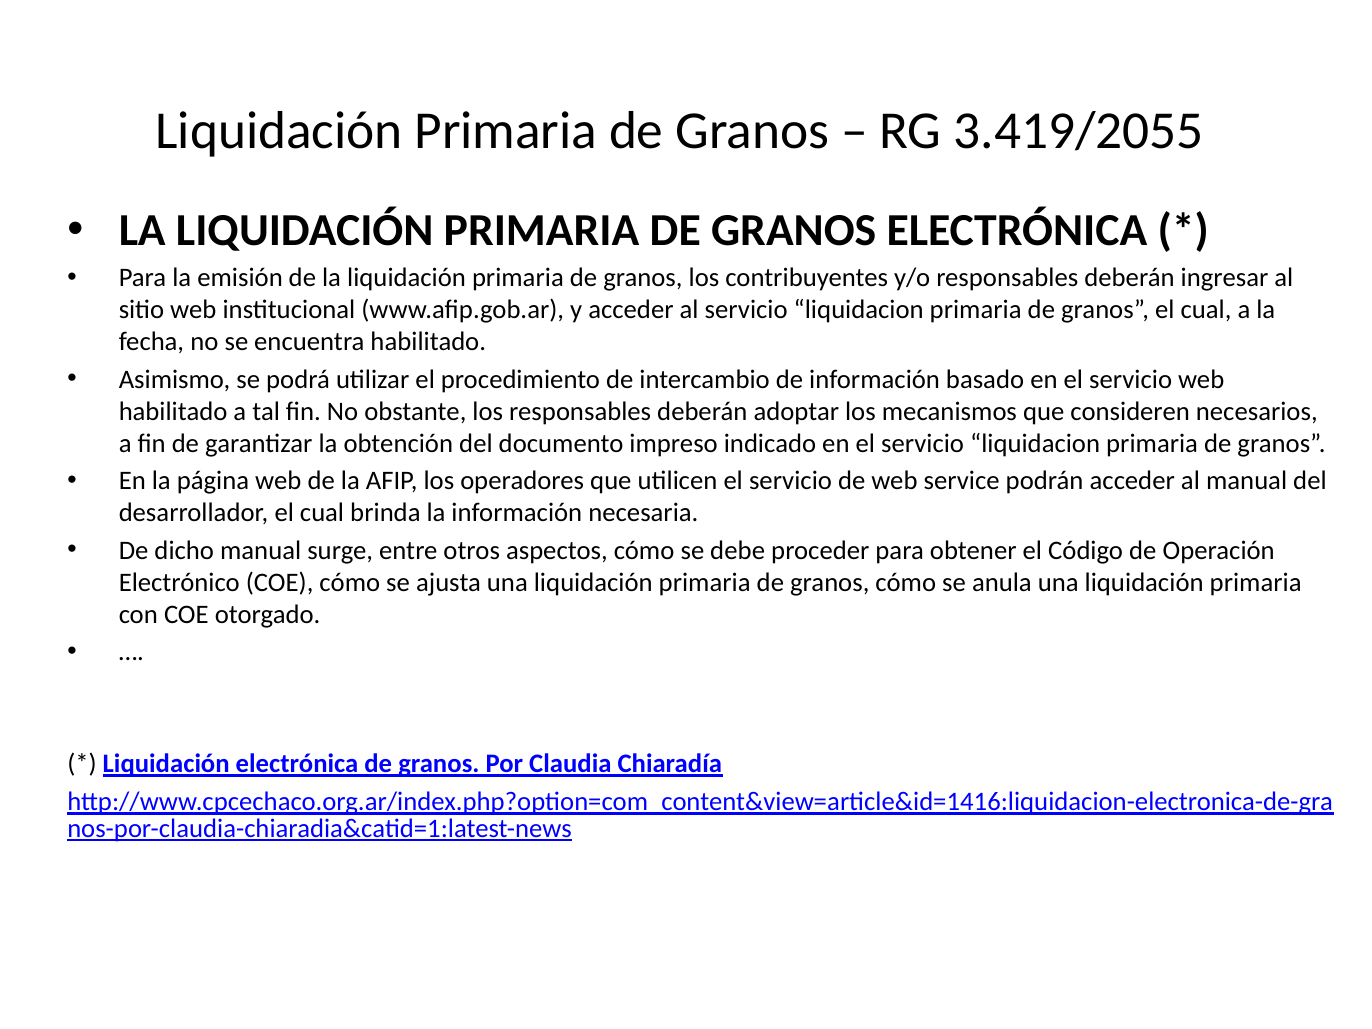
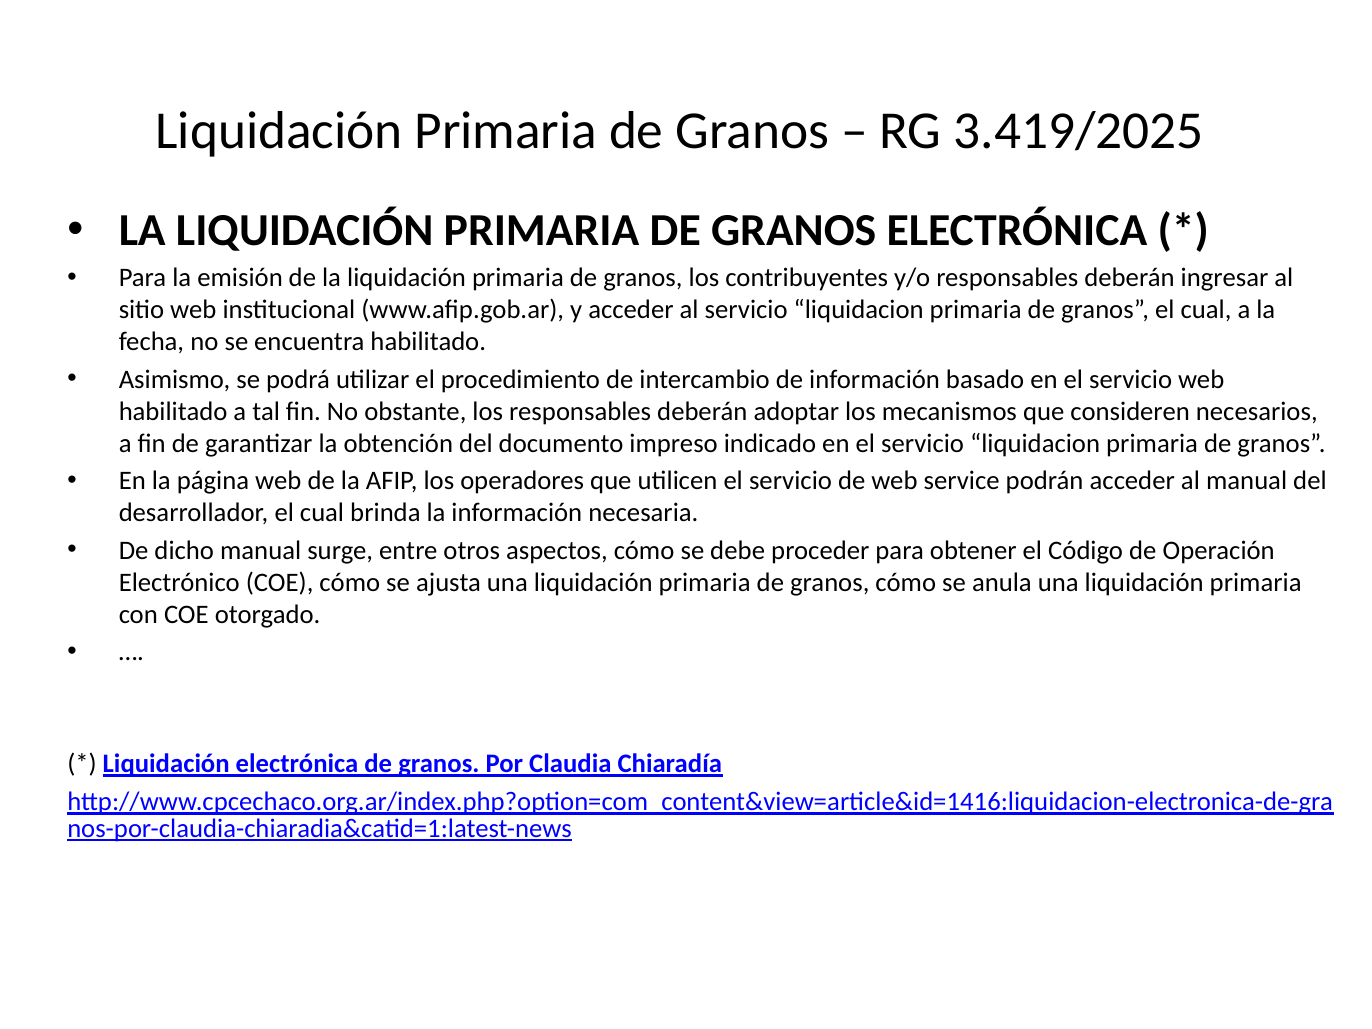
3.419/2055: 3.419/2055 -> 3.419/2025 (1079, 131)
